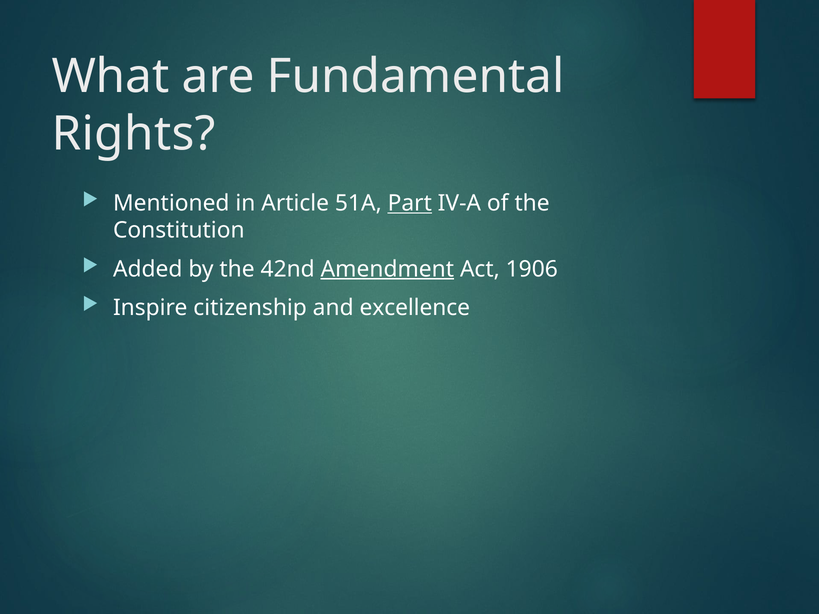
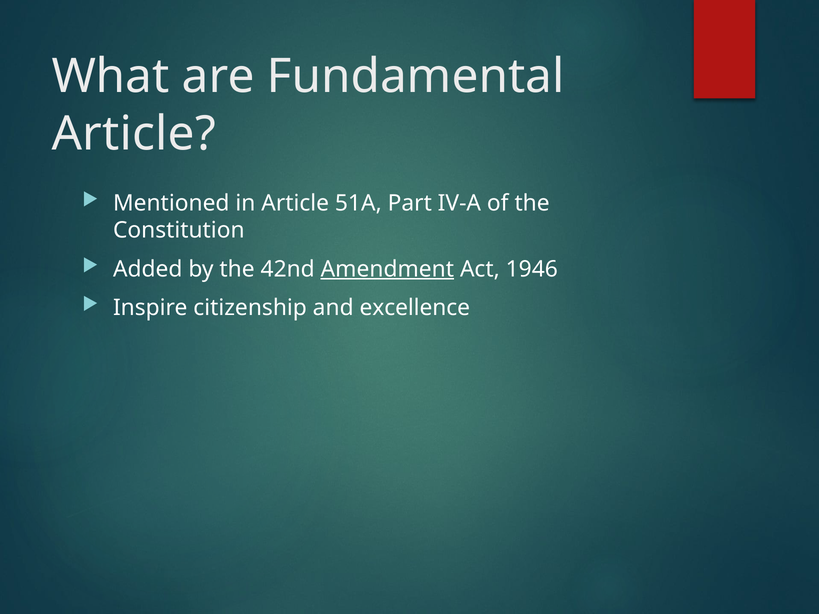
Rights: Rights -> Article (134, 134)
Part underline: present -> none (410, 203)
1906: 1906 -> 1946 (532, 269)
